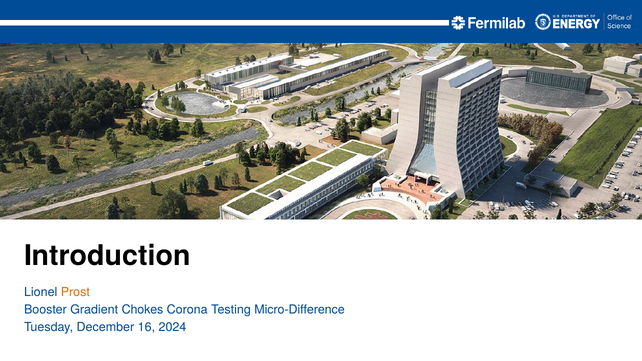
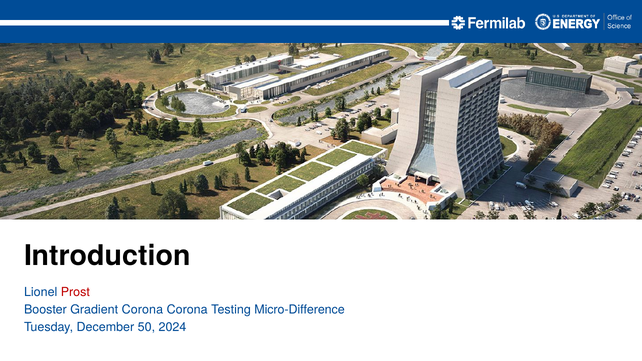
Prost colour: orange -> red (75, 292)
Gradient Chokes: Chokes -> Corona (142, 310)
16: 16 -> 50 (146, 327)
